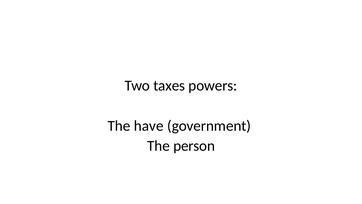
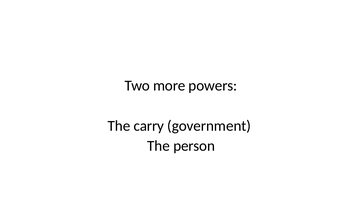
taxes: taxes -> more (169, 85)
have: have -> carry (149, 126)
